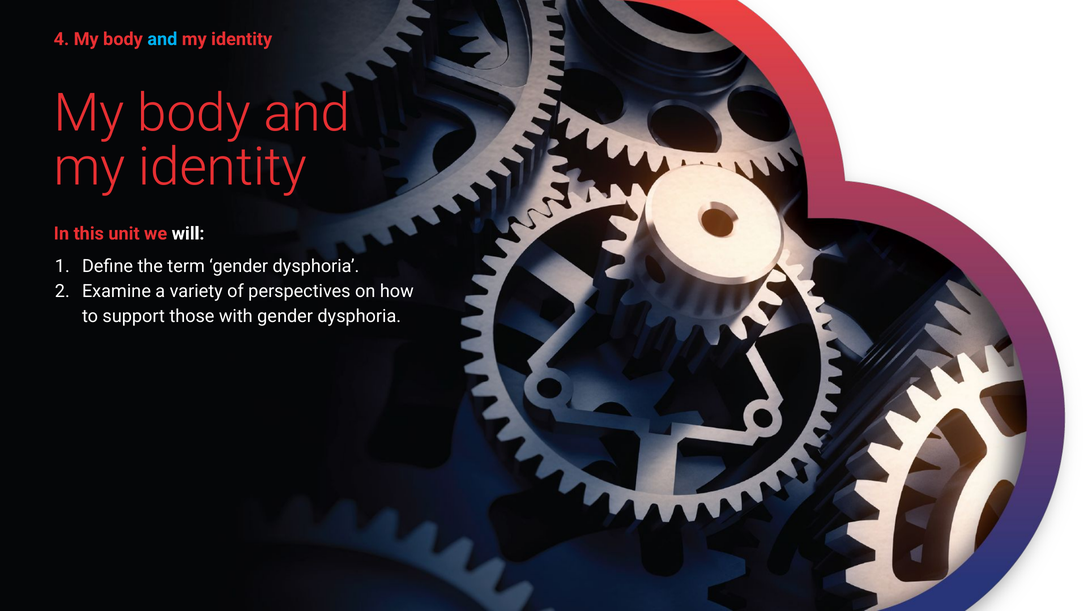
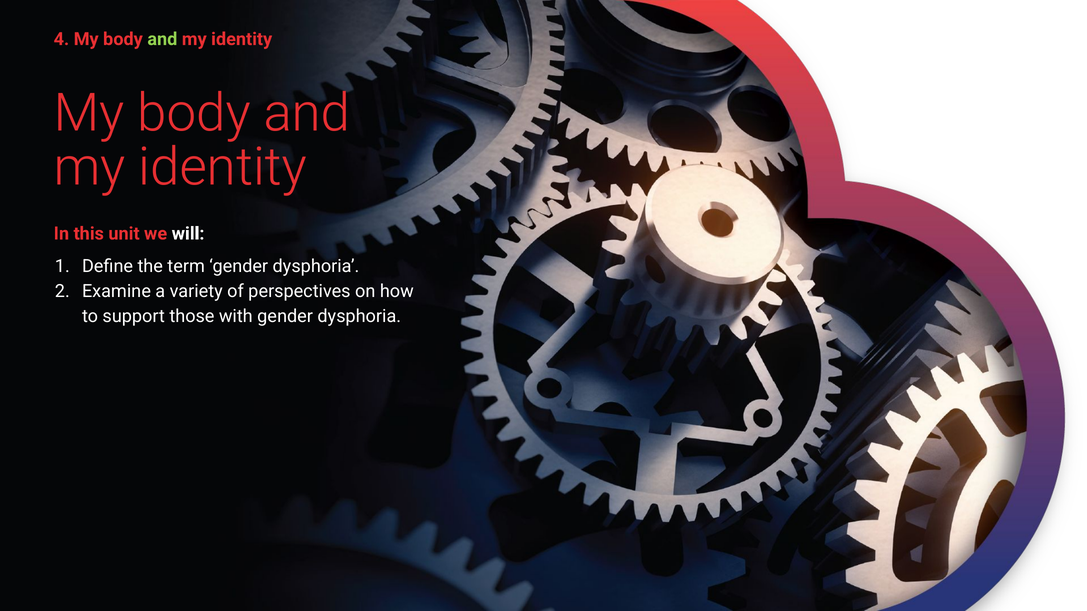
and colour: light blue -> light green (162, 39)
